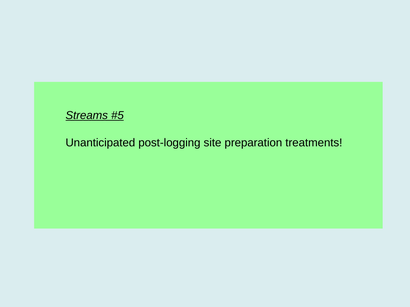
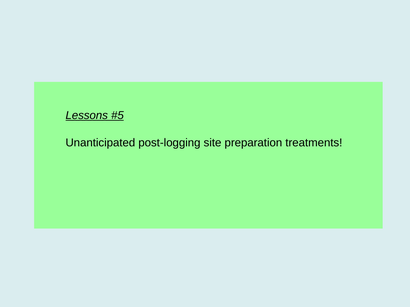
Streams: Streams -> Lessons (87, 116)
